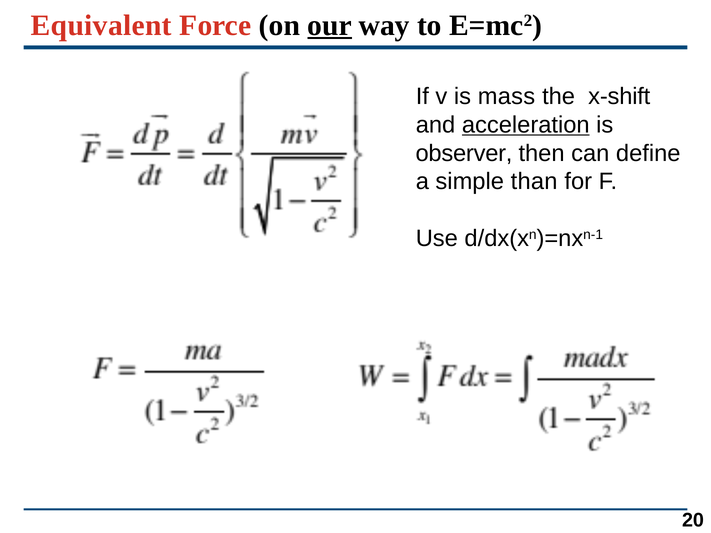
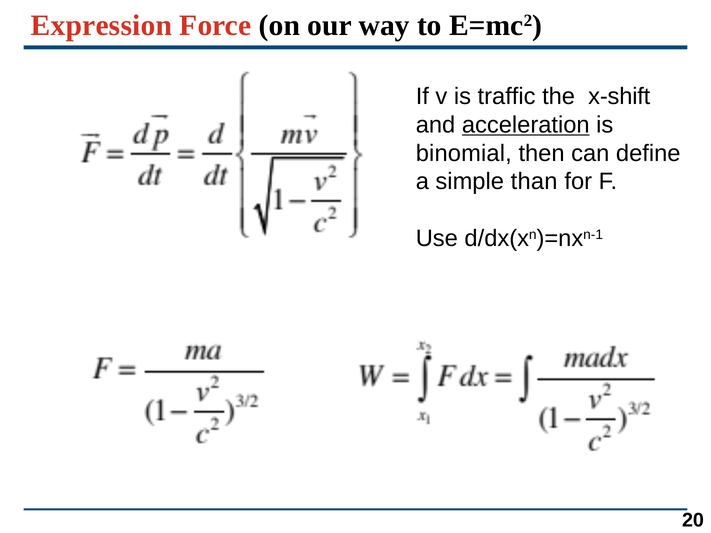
Equivalent: Equivalent -> Expression (101, 25)
our underline: present -> none (330, 25)
mass: mass -> traffic (507, 96)
observer: observer -> binomial (464, 153)
